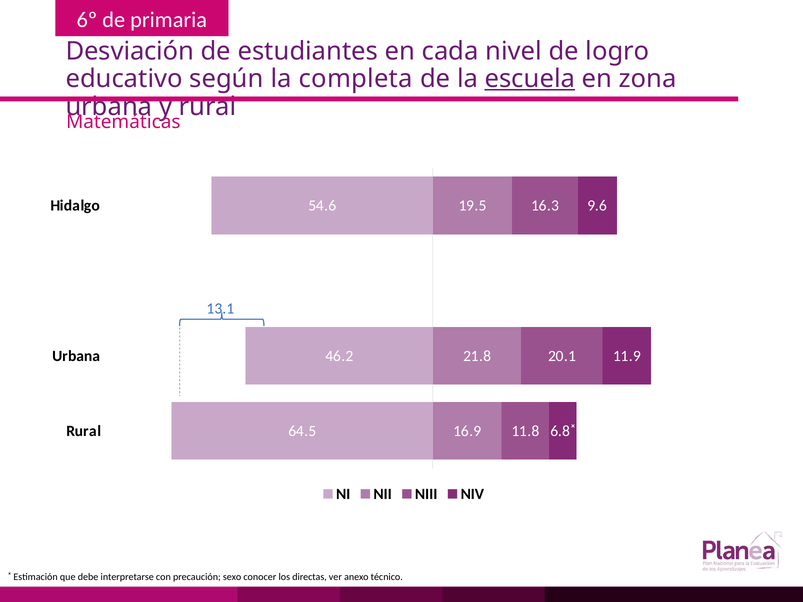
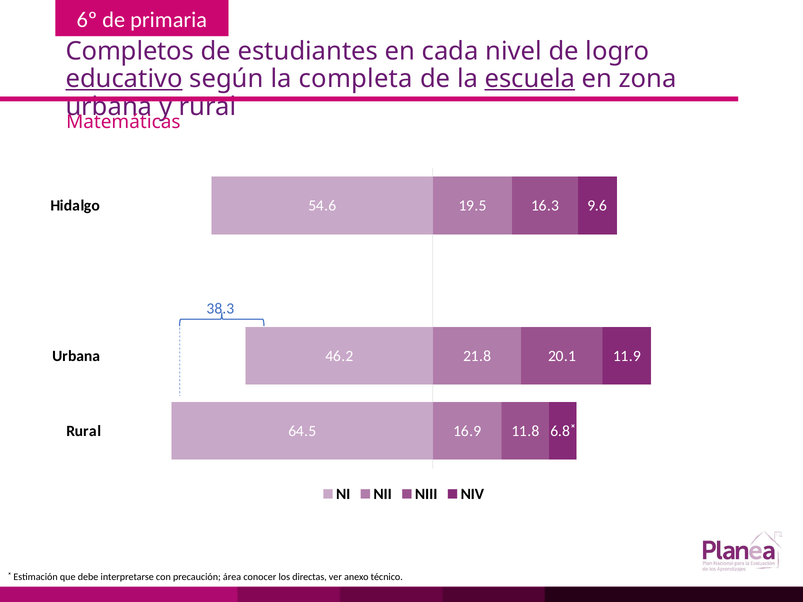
Desviación: Desviación -> Completos (130, 51)
educativo underline: none -> present (124, 79)
13.1: 13.1 -> 38.3 (220, 309)
sexo: sexo -> área (232, 577)
